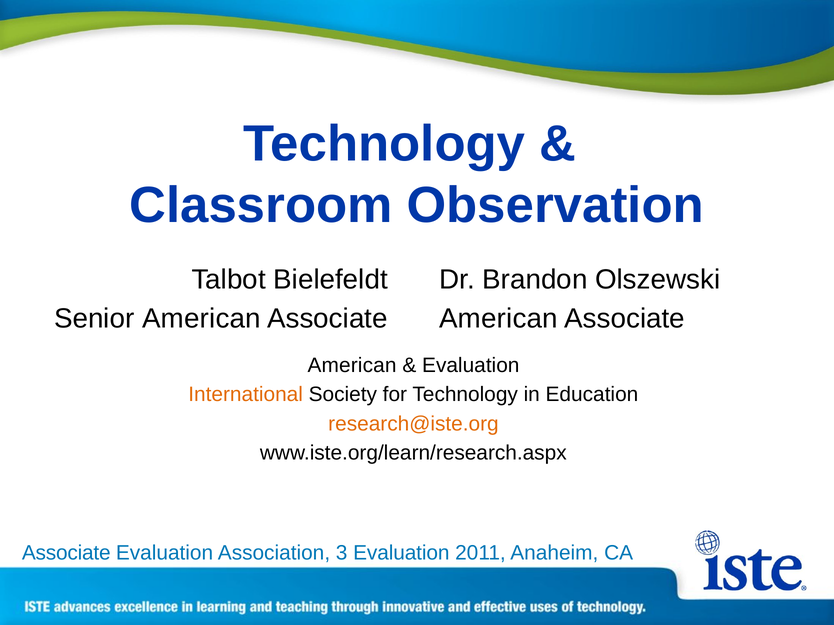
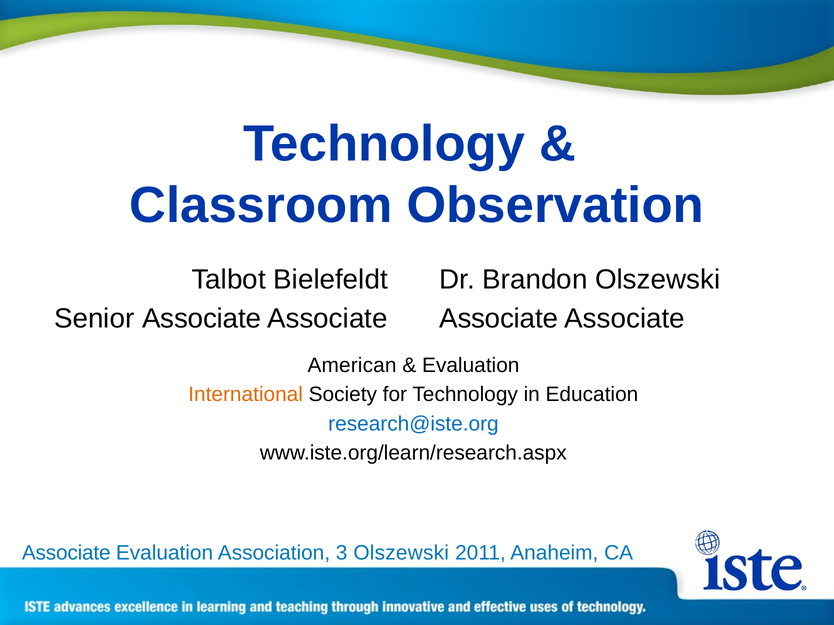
American: American -> Associate (499, 319)
Senior American: American -> Associate (202, 319)
research@iste.org colour: orange -> blue (413, 424)
3 Evaluation: Evaluation -> Olszewski (401, 553)
